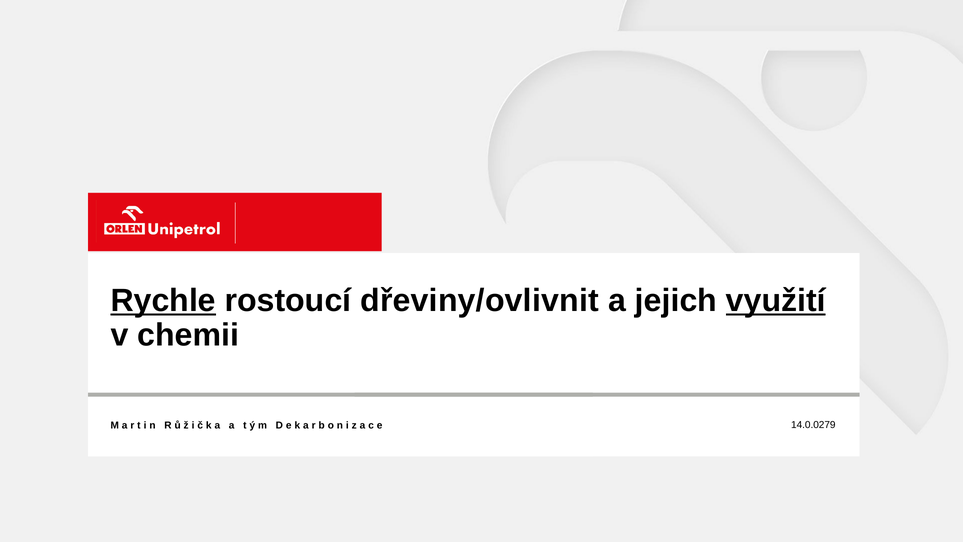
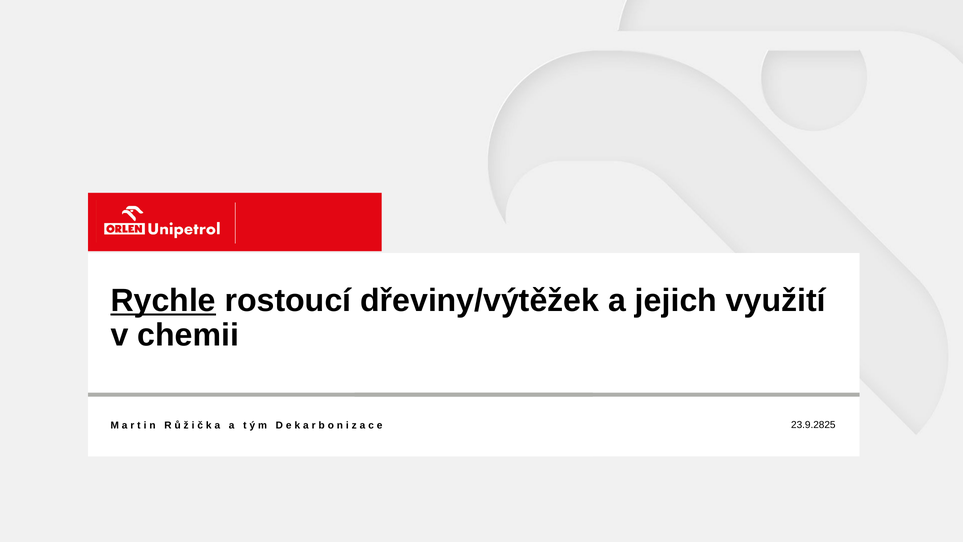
dřeviny/ovlivnit: dřeviny/ovlivnit -> dřeviny/výtěžek (480, 300)
využití underline: present -> none (776, 300)
14.0.0279: 14.0.0279 -> 23.9.2825 (813, 425)
